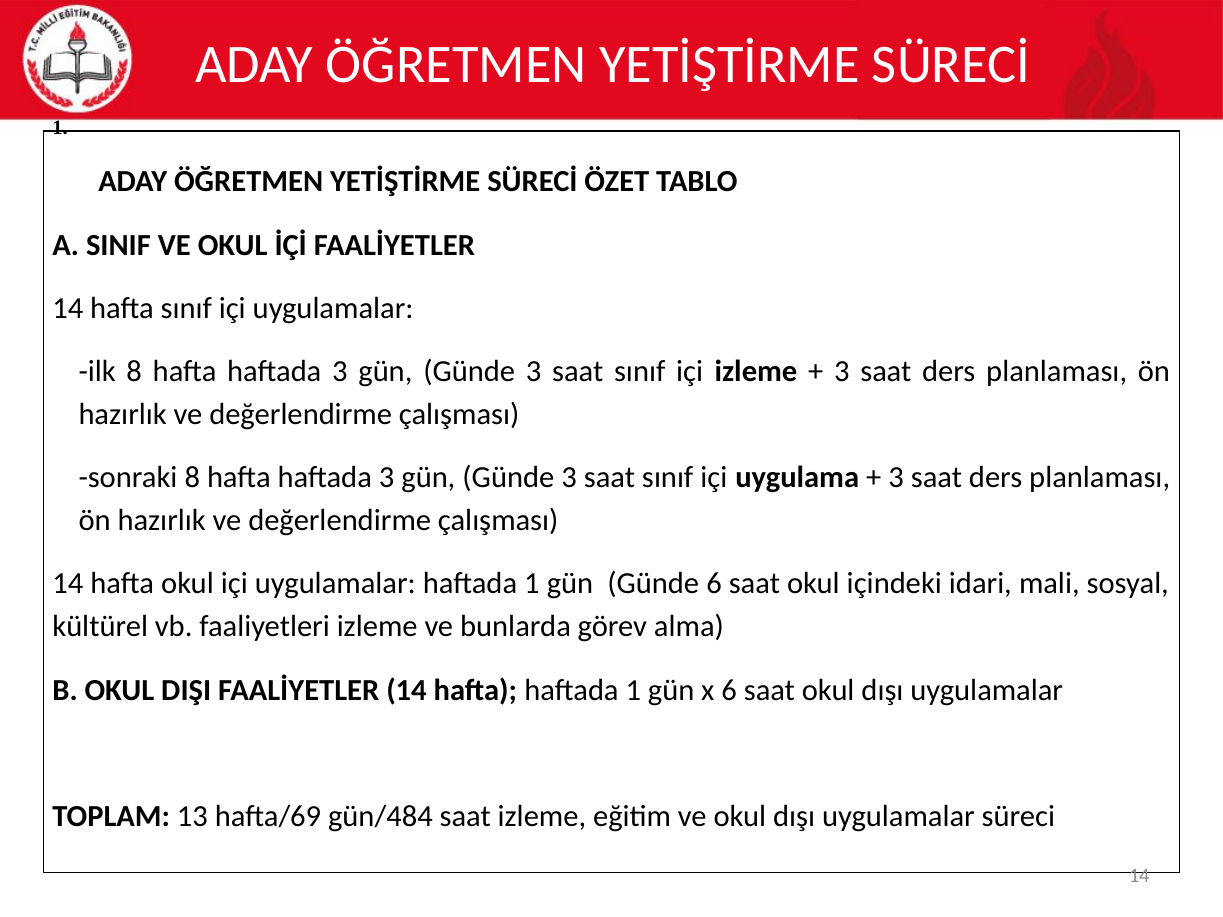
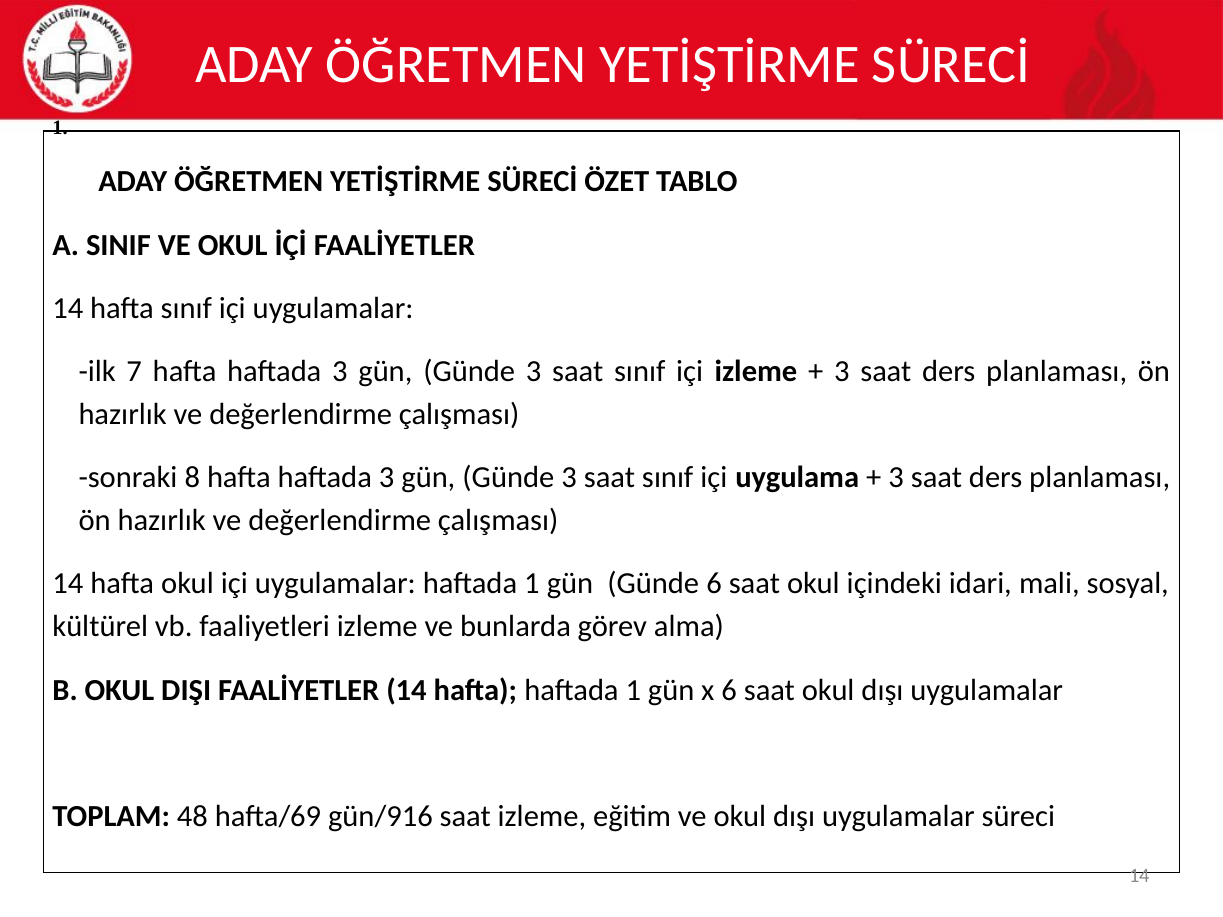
ilk 8: 8 -> 7 (134, 372)
13: 13 -> 48 (192, 817)
gün/484: gün/484 -> gün/916 (380, 817)
